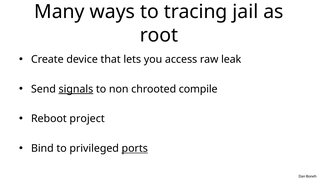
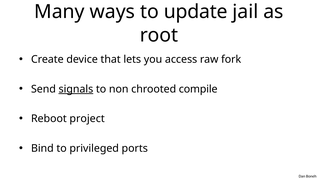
tracing: tracing -> update (196, 12)
leak: leak -> fork (231, 59)
ports underline: present -> none (135, 148)
